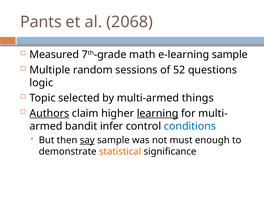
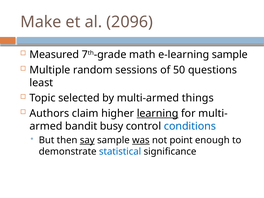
Pants: Pants -> Make (41, 22)
2068: 2068 -> 2096 (130, 22)
52: 52 -> 50 (179, 70)
logic: logic -> least (41, 83)
Authors underline: present -> none (49, 113)
infer: infer -> busy (112, 126)
was underline: none -> present (141, 140)
must: must -> point (181, 140)
statistical colour: orange -> blue (120, 152)
